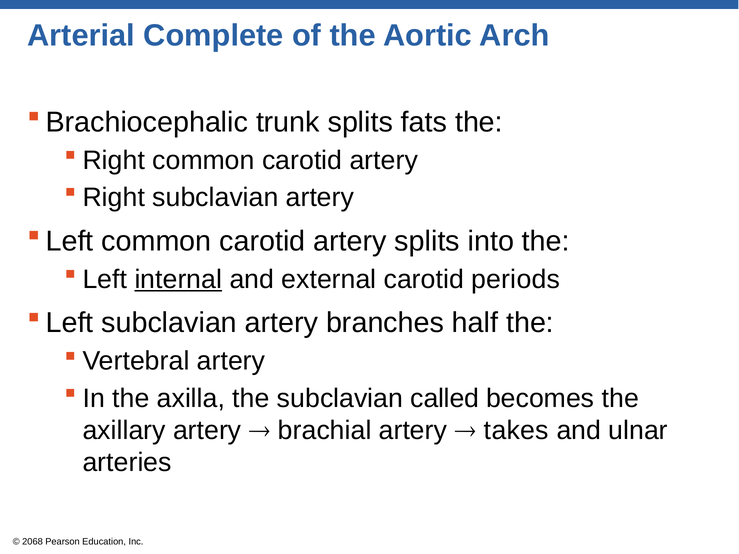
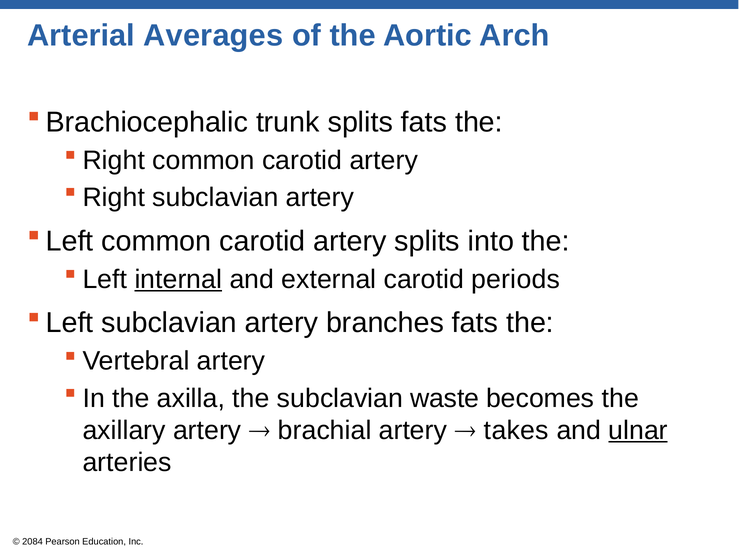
Complete: Complete -> Averages (213, 36)
branches half: half -> fats (475, 323)
called: called -> waste (445, 398)
ulnar underline: none -> present (638, 430)
2068: 2068 -> 2084 (33, 542)
